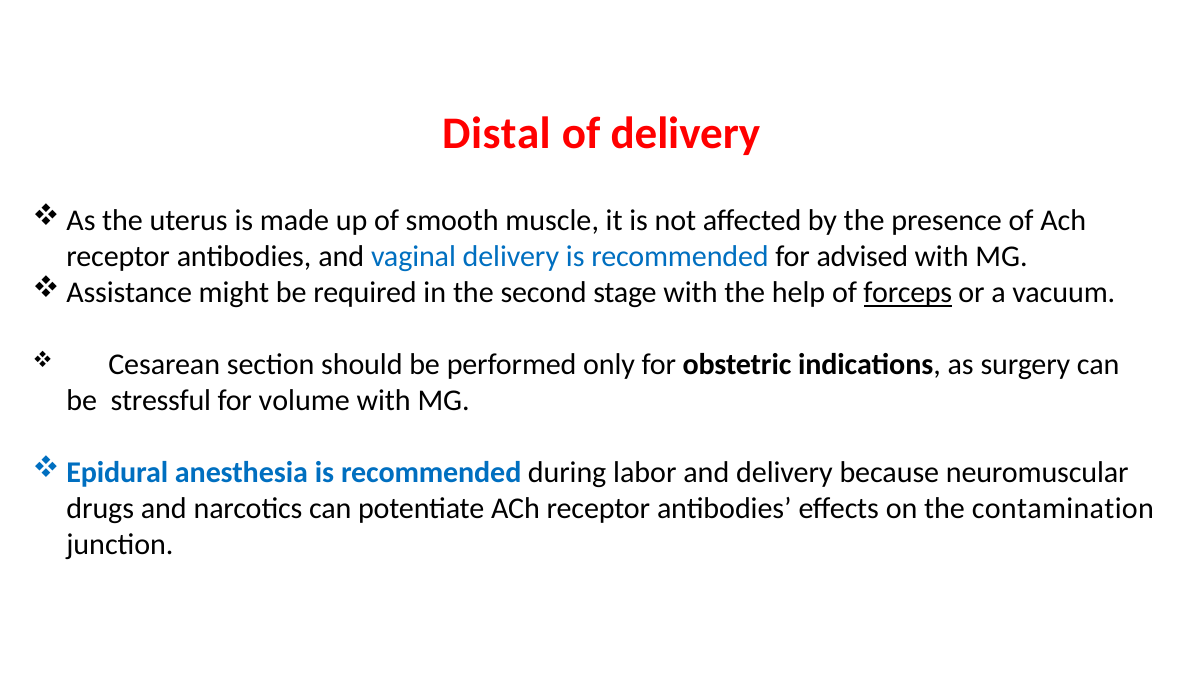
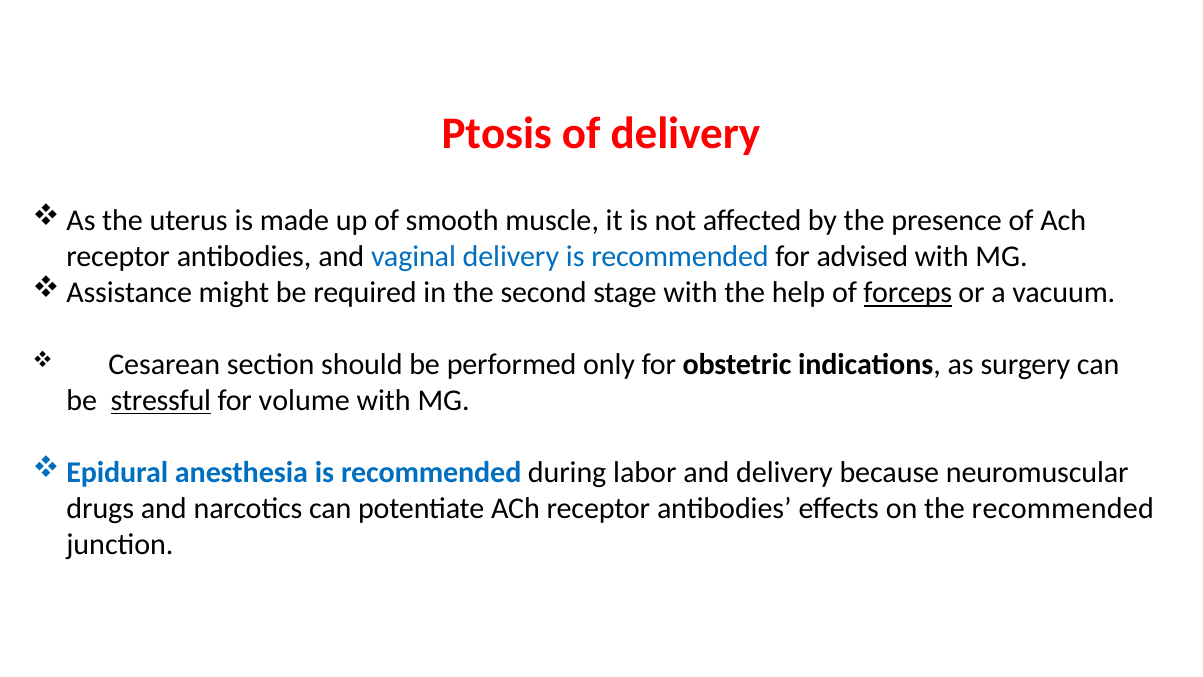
Distal: Distal -> Ptosis (497, 133)
stressful underline: none -> present (161, 400)
the contamination: contamination -> recommended (1063, 508)
